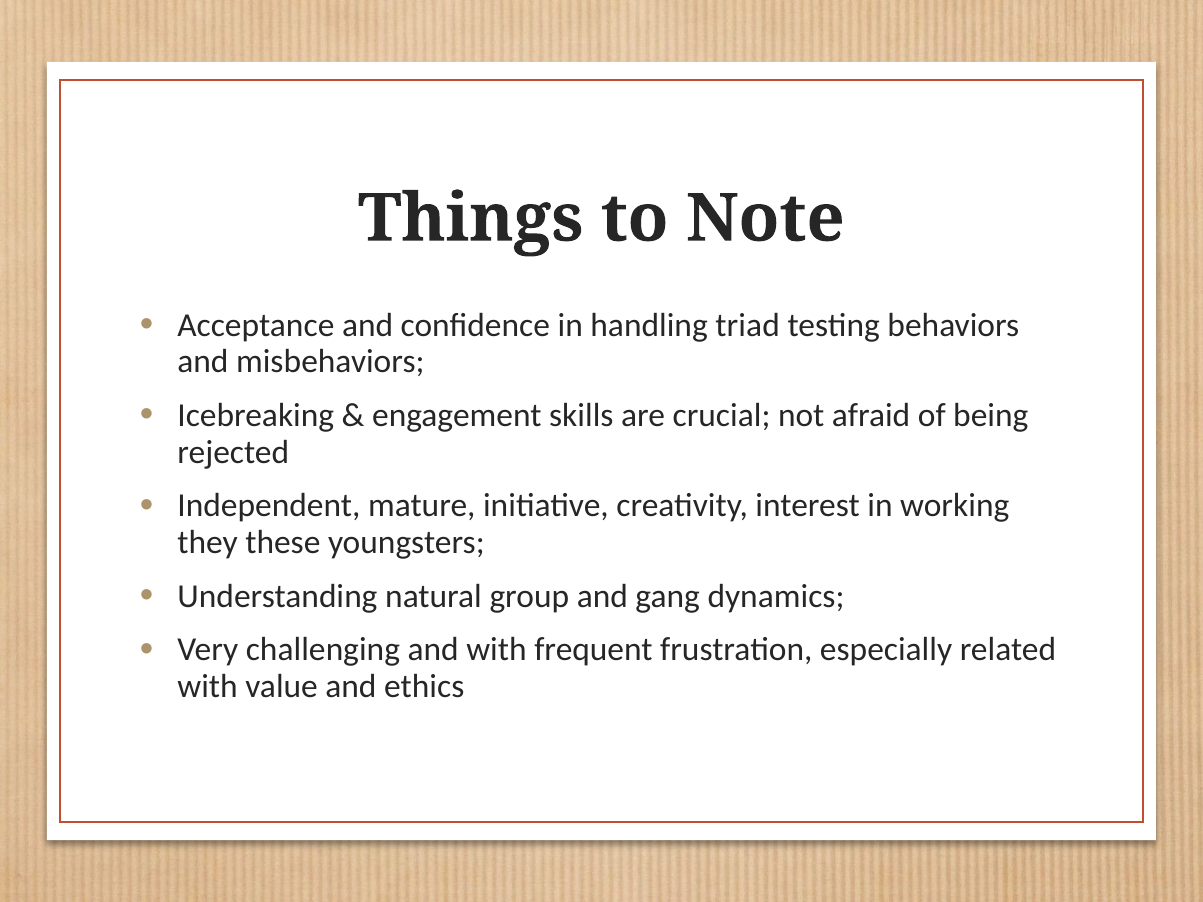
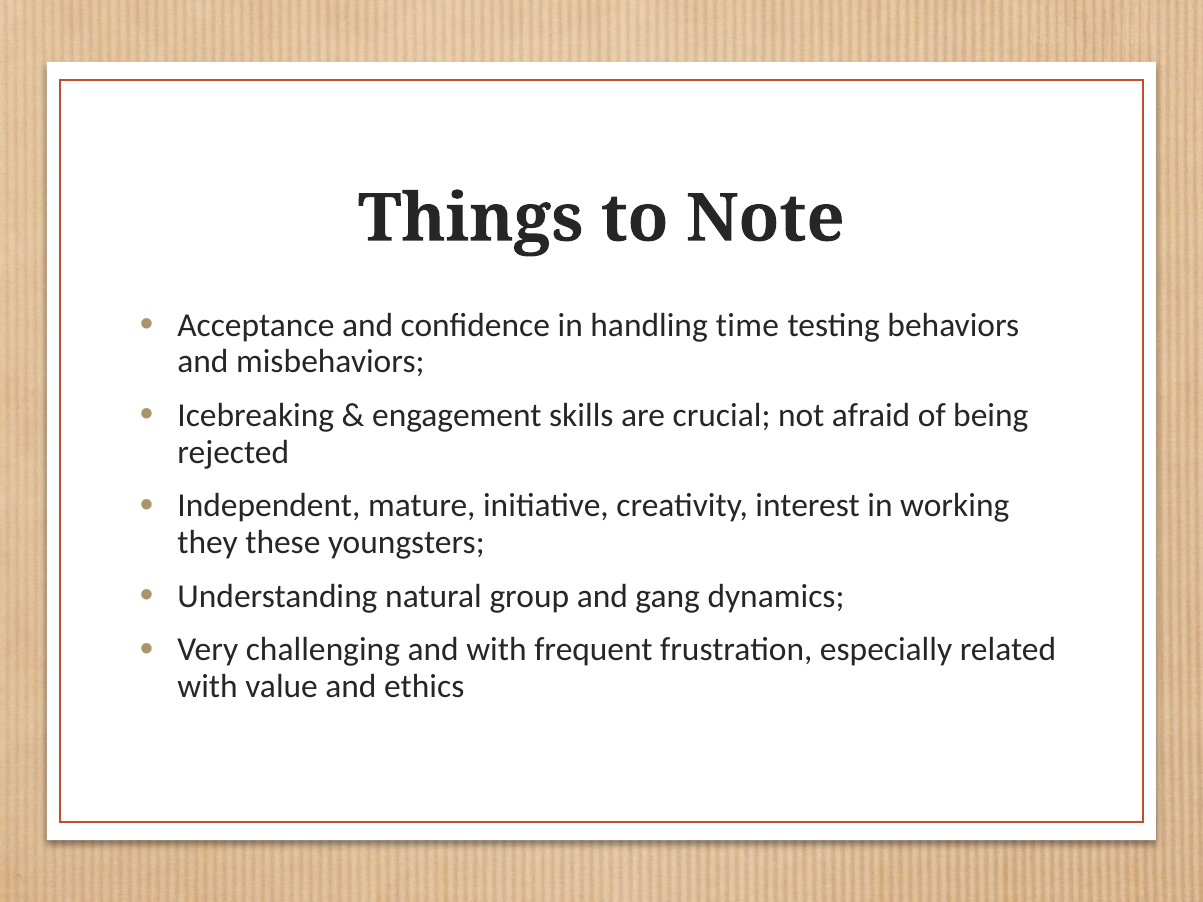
triad: triad -> time (748, 325)
